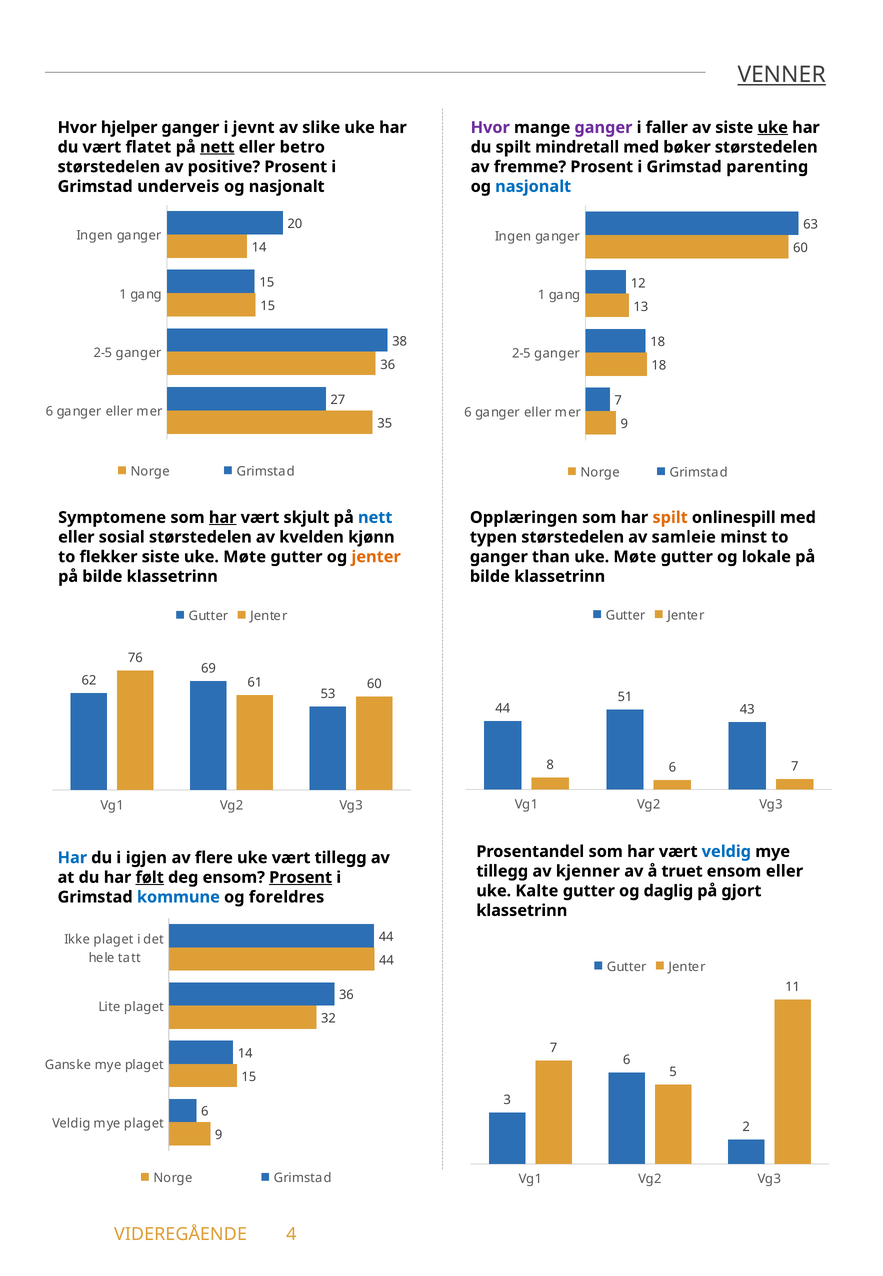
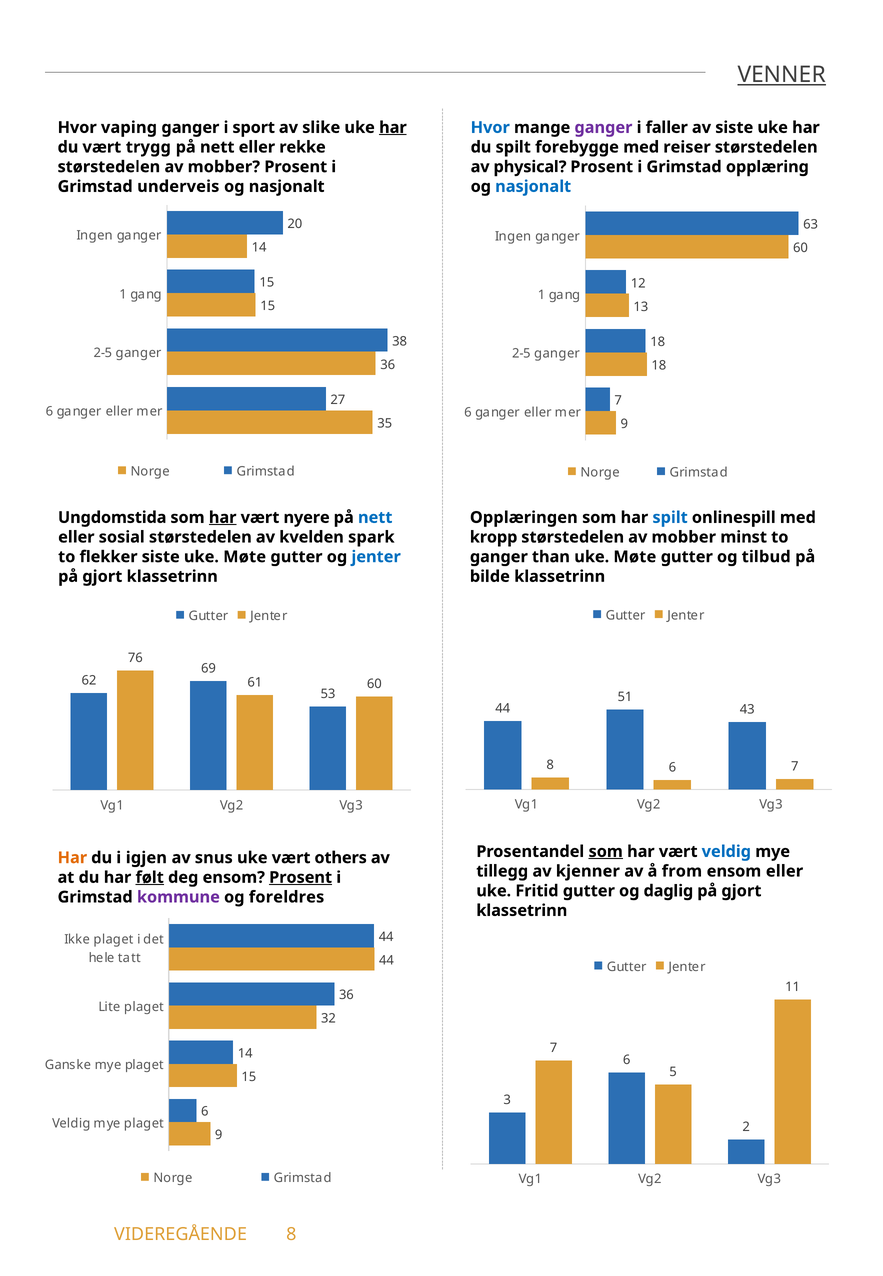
hjelper: hjelper -> vaping (129, 127)
jevnt: jevnt -> sport (254, 127)
har underline: none -> present (393, 127)
Hvor colour: purple -> blue (490, 127)
uke underline: present -> none (773, 127)
flatet: flatet -> trygg (148, 147)
nett underline: present -> none (217, 147)
betro: betro -> rekke (302, 147)
mindretall: mindretall -> forebygge (577, 147)
bøker: bøker -> reiser (687, 147)
positive: positive -> mobber (224, 167)
fremme: fremme -> physical (530, 167)
parenting: parenting -> opplæring (767, 167)
Symptomene: Symptomene -> Ungdomstida (112, 517)
skjult: skjult -> nyere (307, 517)
spilt colour: orange -> blue (670, 517)
kjønn: kjønn -> spark (371, 537)
typen: typen -> kropp (494, 537)
samleie: samleie -> mobber (684, 537)
jenter colour: orange -> blue (376, 557)
lokale: lokale -> tilbud (766, 557)
bilde: bilde -> gjort (102, 576)
som underline: none -> present (606, 851)
Har colour: blue -> orange (72, 857)
flere: flere -> snus (214, 857)
vært tillegg: tillegg -> others (341, 857)
truet: truet -> from (682, 871)
Kalte: Kalte -> Fritid (537, 890)
kommune colour: blue -> purple (178, 897)
VIDEREGÅENDE 4: 4 -> 8 (291, 1234)
